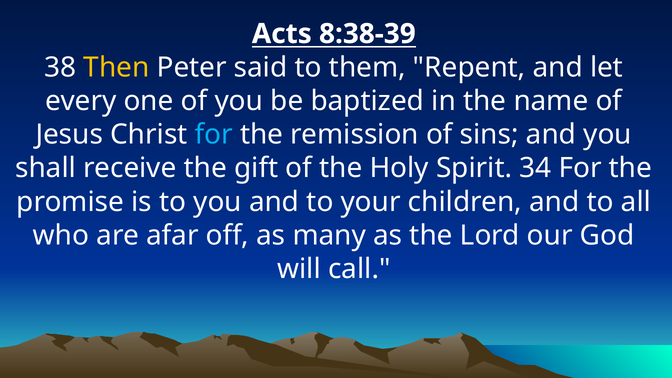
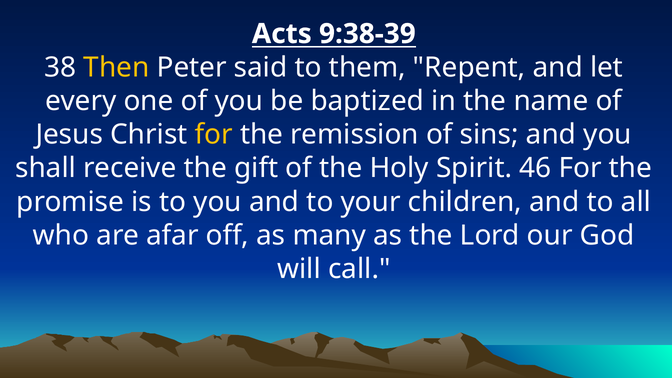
8:38-39: 8:38-39 -> 9:38-39 (367, 34)
for colour: light blue -> yellow (214, 135)
34: 34 -> 46 (535, 168)
